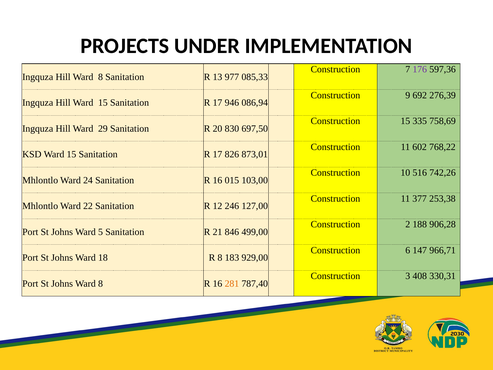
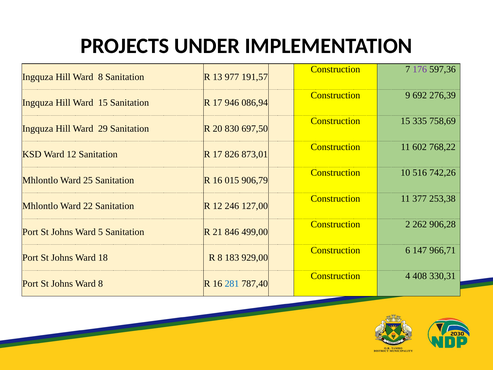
085,33: 085,33 -> 191,57 (255, 77)
KSD Ward 15: 15 -> 12 (71, 154)
24: 24 -> 25 (88, 180)
103,00: 103,00 -> 906,79 (255, 180)
188: 188 -> 262 (420, 224)
3: 3 -> 4 (408, 276)
281 colour: orange -> blue (232, 283)
